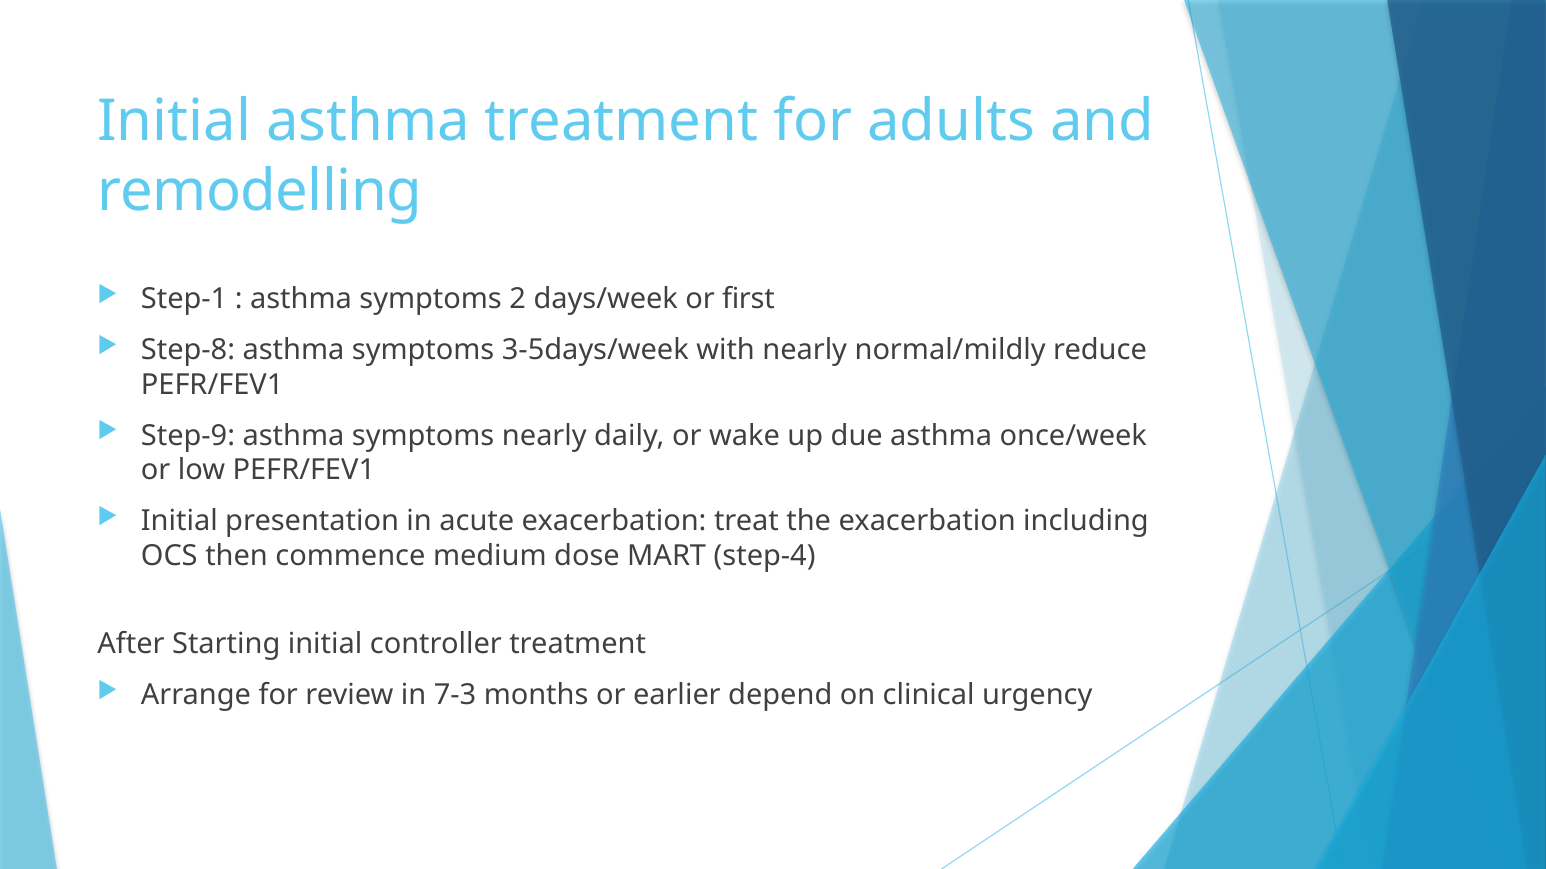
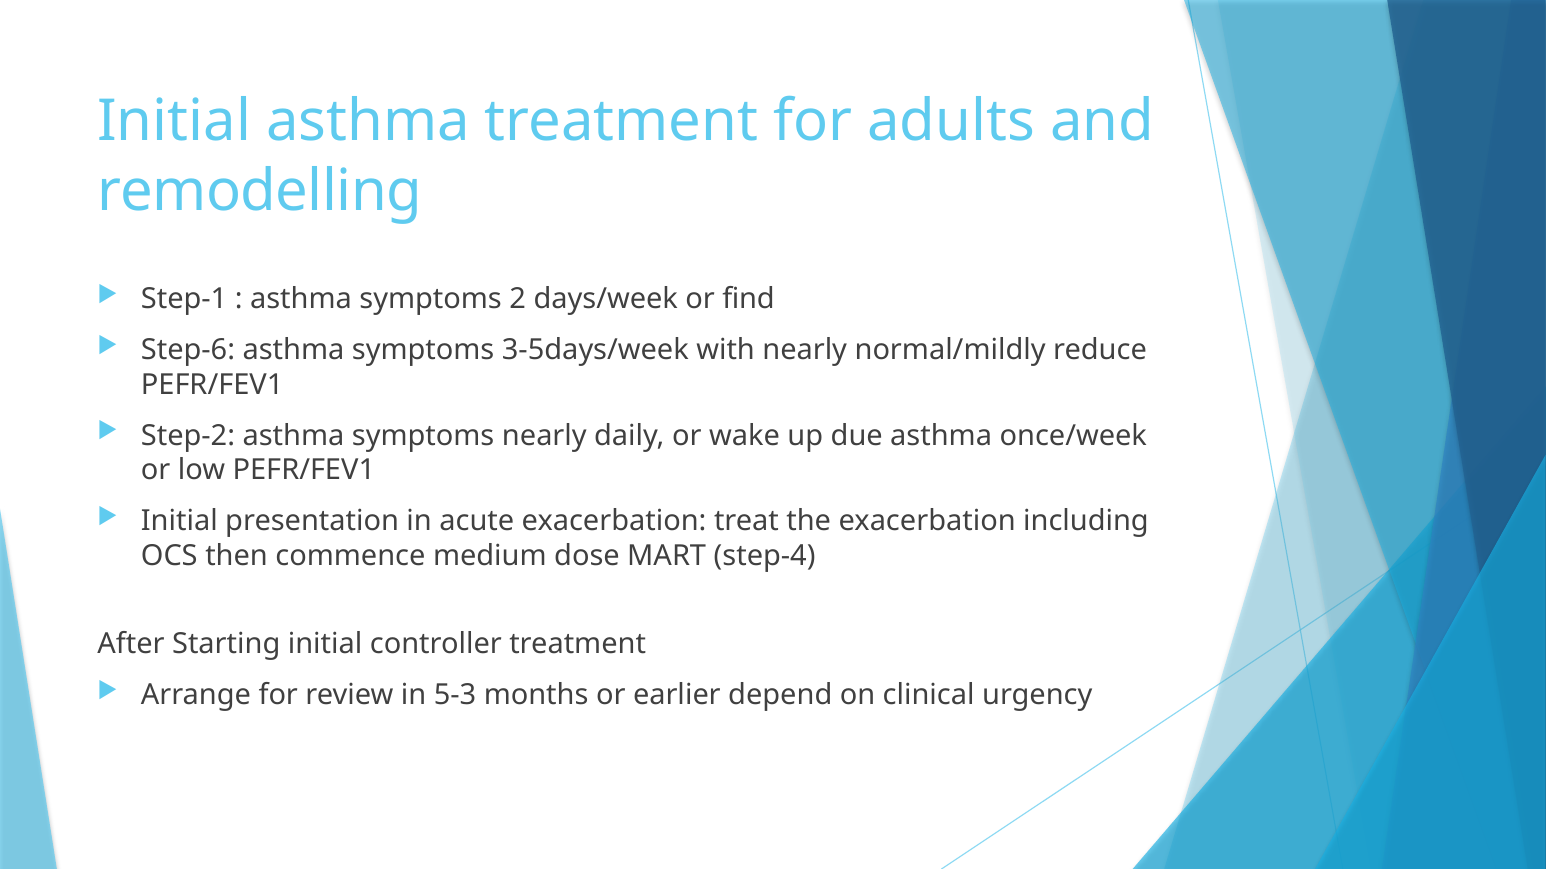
first: first -> find (748, 299)
Step-8: Step-8 -> Step-6 (188, 350)
Step-9: Step-9 -> Step-2 (188, 436)
7-3: 7-3 -> 5-3 (455, 695)
